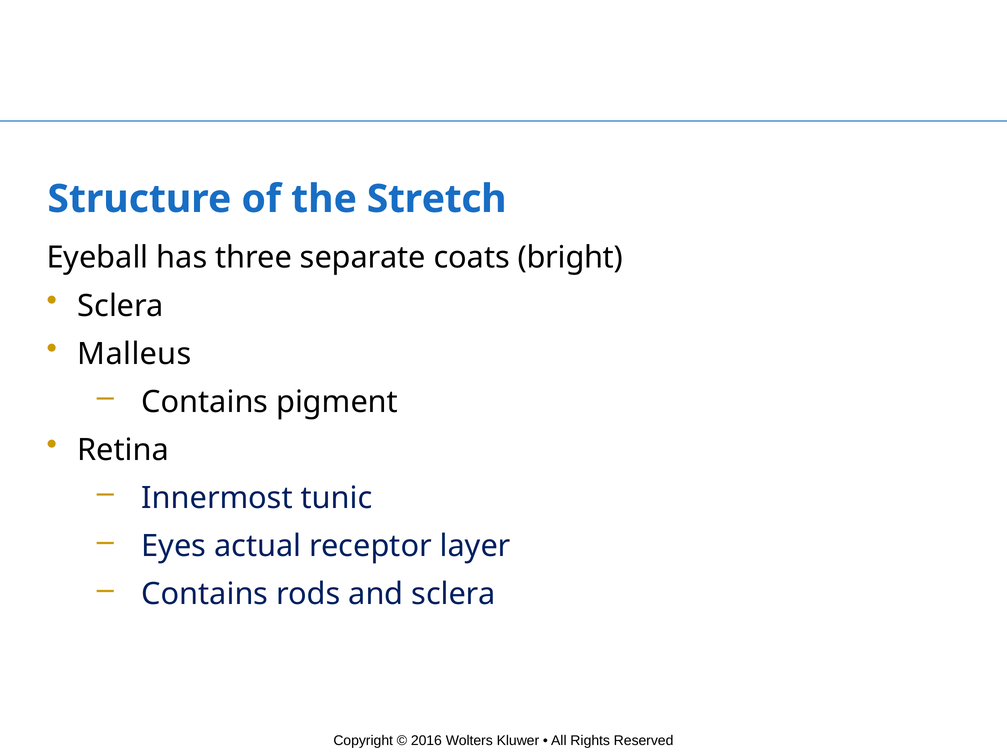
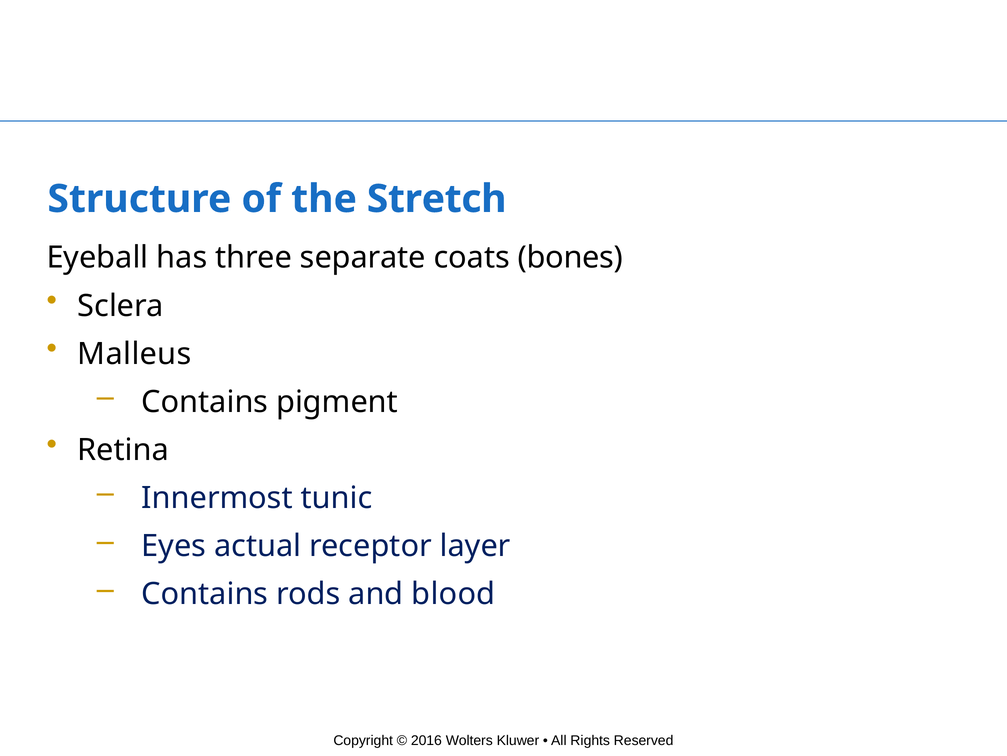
bright: bright -> bones (570, 258)
and sclera: sclera -> blood (453, 594)
